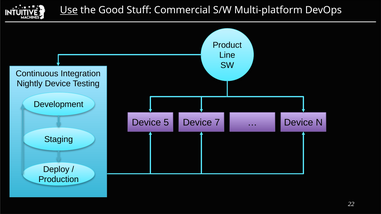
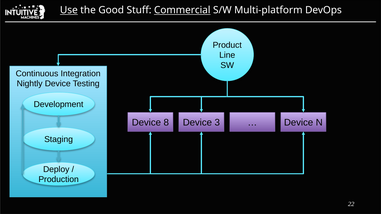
Commercial underline: none -> present (182, 10)
5: 5 -> 8 (166, 123)
7: 7 -> 3 (217, 123)
